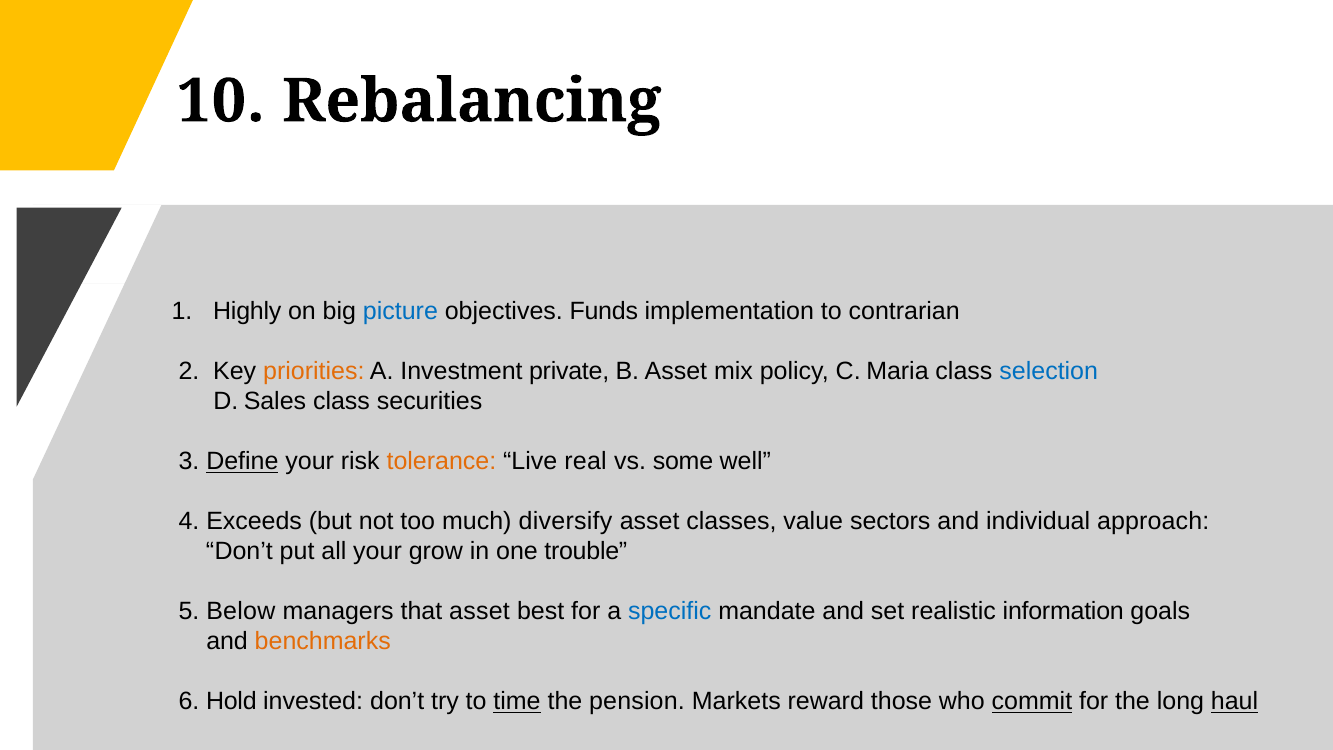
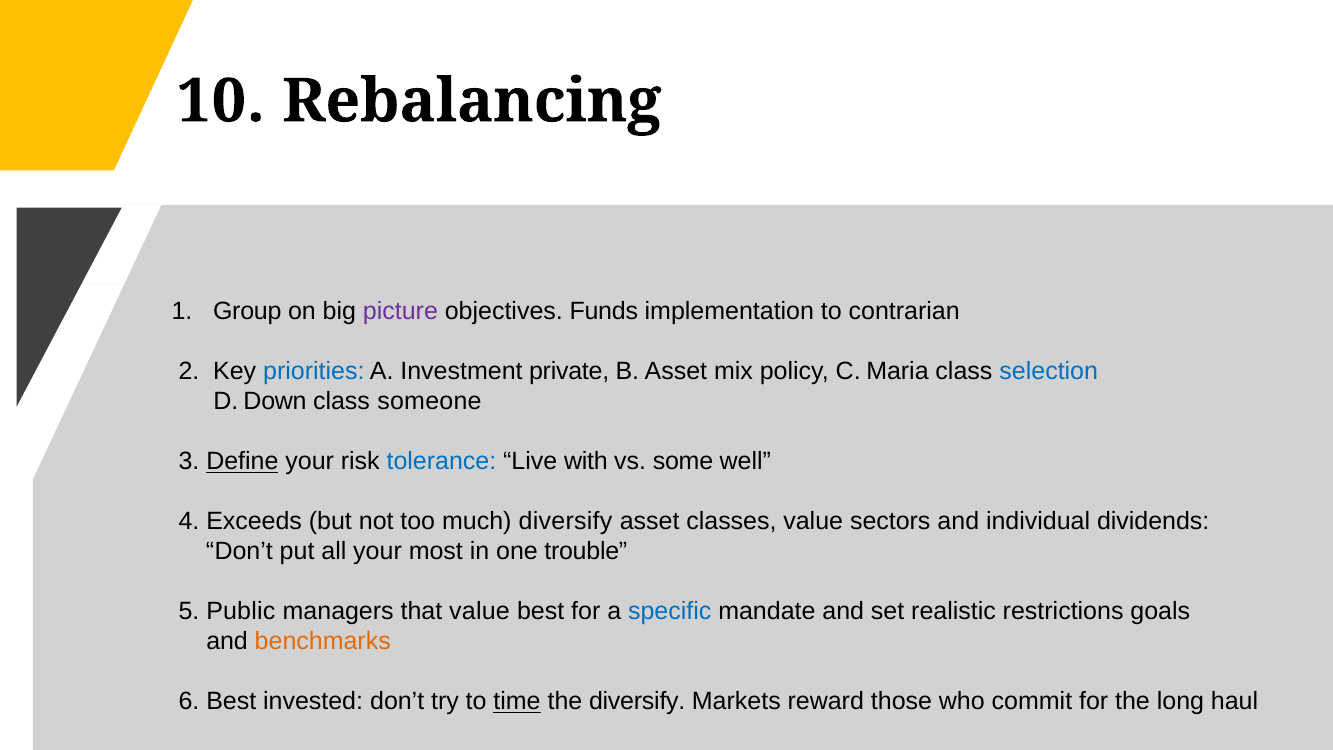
Highly: Highly -> Group (247, 311)
picture colour: blue -> purple (400, 311)
priorities colour: orange -> blue (314, 371)
Sales: Sales -> Down (275, 401)
securities: securities -> someone (429, 401)
tolerance colour: orange -> blue (441, 461)
real: real -> with (586, 461)
approach: approach -> dividends (1153, 521)
grow: grow -> most (436, 551)
Below: Below -> Public (241, 611)
that asset: asset -> value (479, 611)
information: information -> restrictions (1063, 611)
6 Hold: Hold -> Best (231, 701)
the pension: pension -> diversify (637, 701)
commit underline: present -> none (1032, 701)
haul underline: present -> none (1234, 701)
